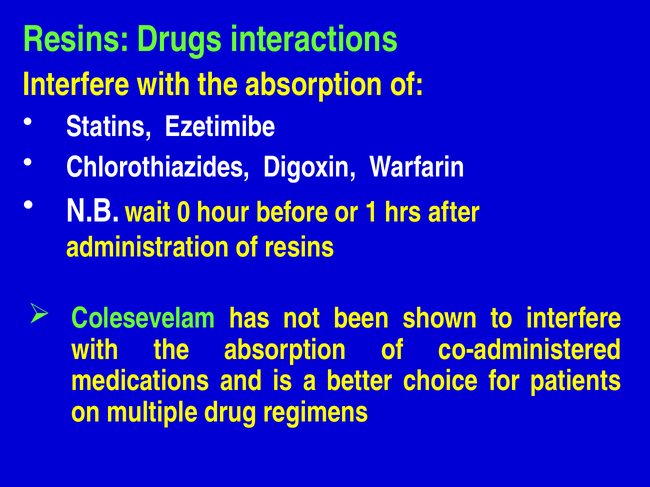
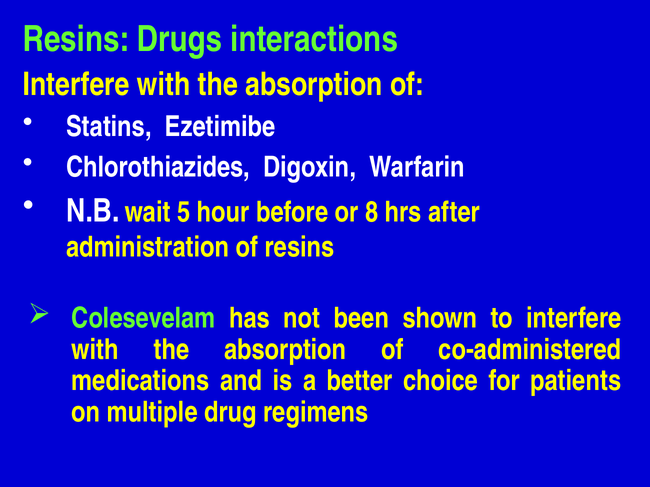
0: 0 -> 5 (184, 212)
1: 1 -> 8 (372, 212)
